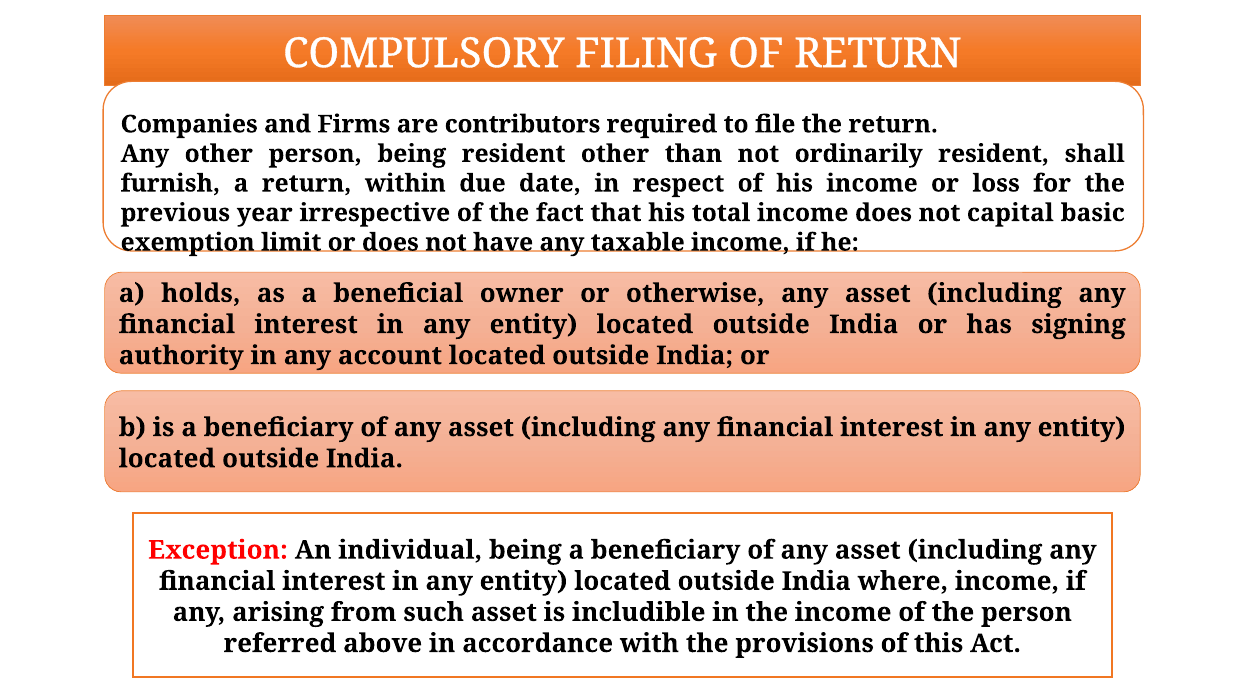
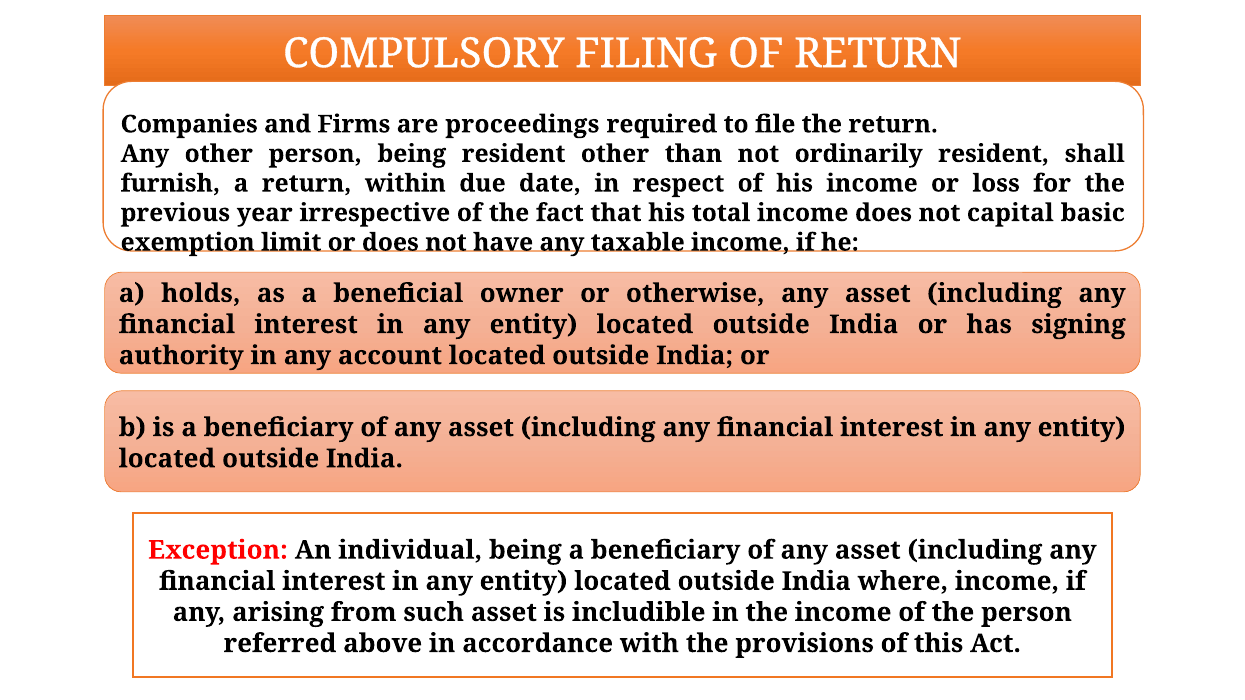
contributors: contributors -> proceedings (522, 124)
